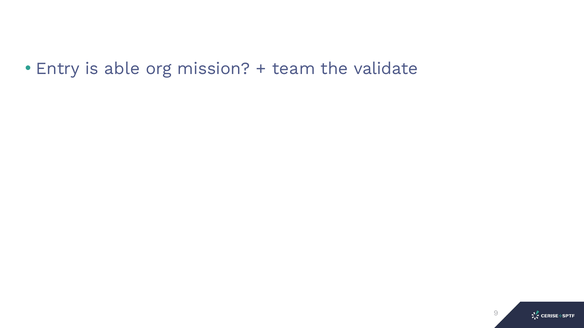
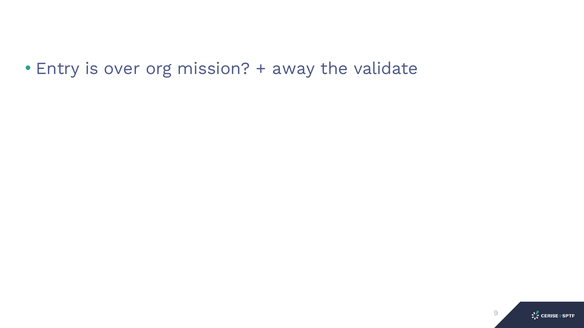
able: able -> over (122, 69)
team: team -> away (294, 69)
